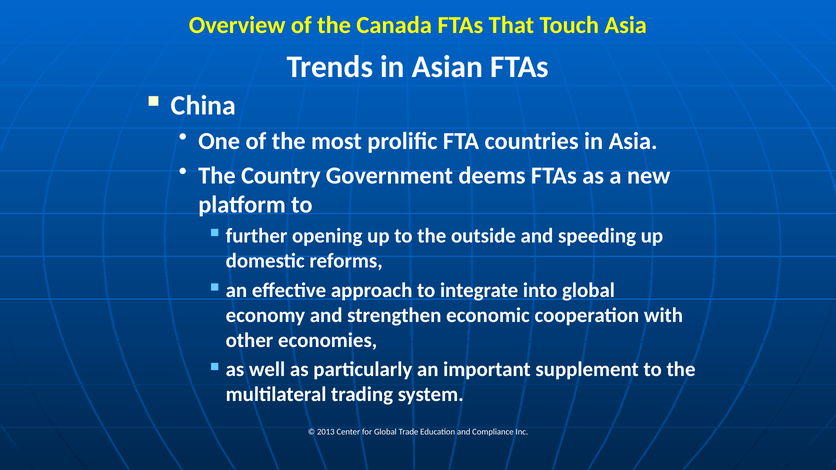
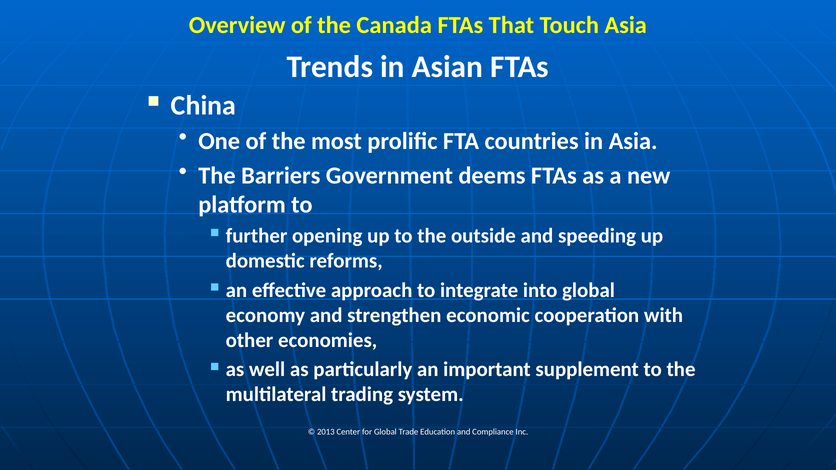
Country: Country -> Barriers (281, 176)
